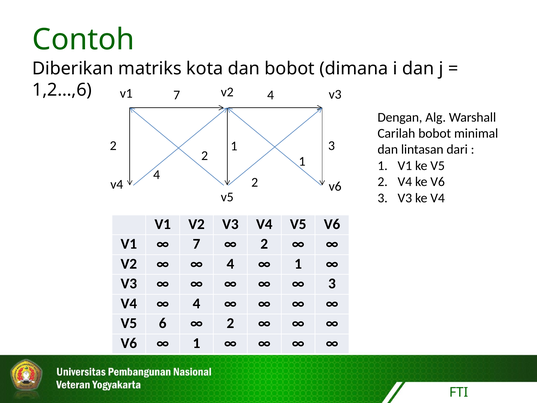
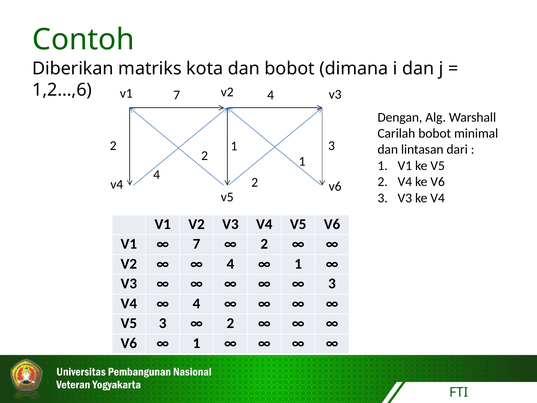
V5 6: 6 -> 3 (163, 323)
